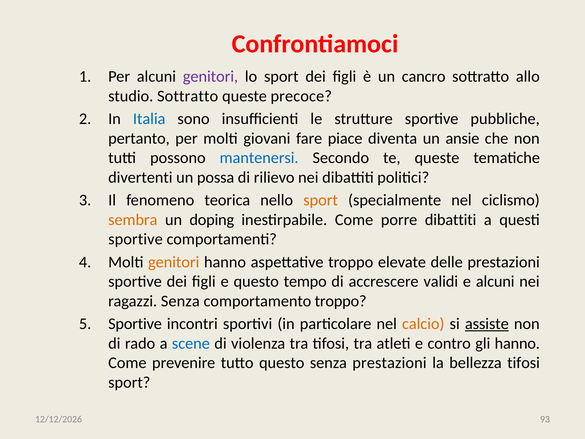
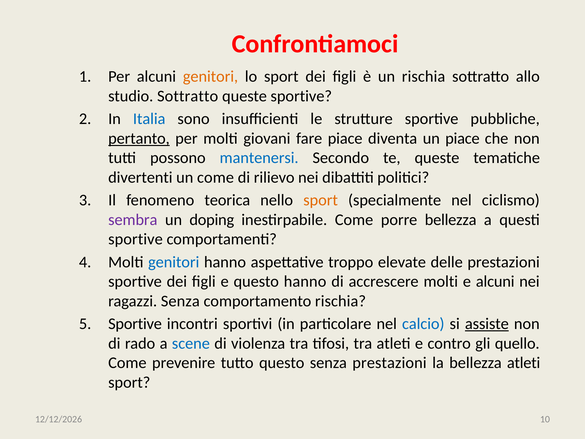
genitori colour: purple -> orange (210, 77)
un cancro: cancro -> rischia (424, 77)
queste precoce: precoce -> sportive (301, 96)
pertanto underline: none -> present (139, 138)
un ansie: ansie -> piace (462, 138)
un possa: possa -> come (215, 177)
sembra colour: orange -> purple (133, 220)
porre dibattiti: dibattiti -> bellezza (451, 220)
genitori colour: orange -> blue (174, 262)
questo tempo: tempo -> hanno (305, 281)
accrescere validi: validi -> molti (441, 281)
comportamento troppo: troppo -> rischia (340, 301)
calcio colour: orange -> blue (423, 324)
gli hanno: hanno -> quello (517, 343)
bellezza tifosi: tifosi -> atleti (524, 363)
93: 93 -> 10 (545, 419)
